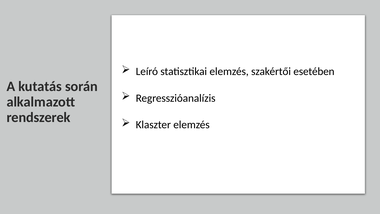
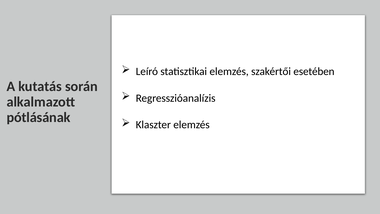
rendszerek: rendszerek -> pótlásának (39, 117)
